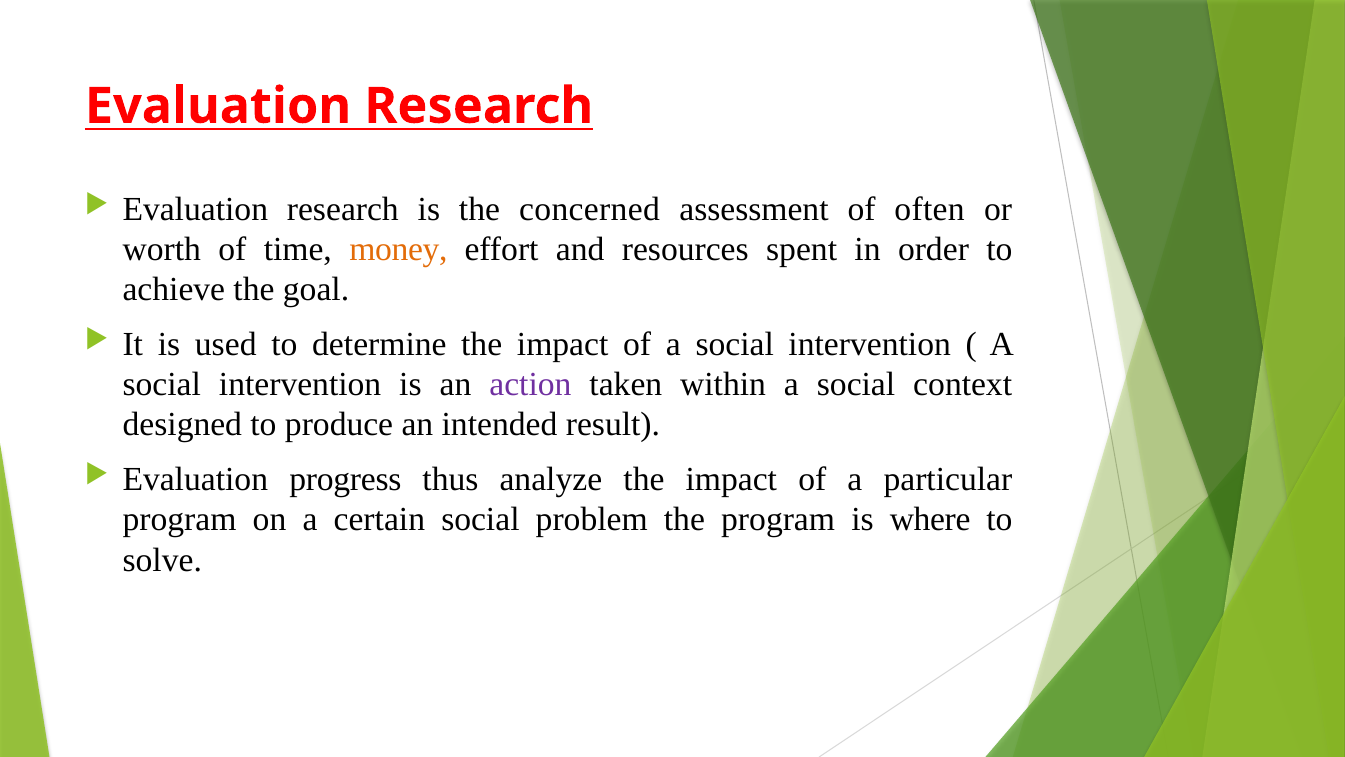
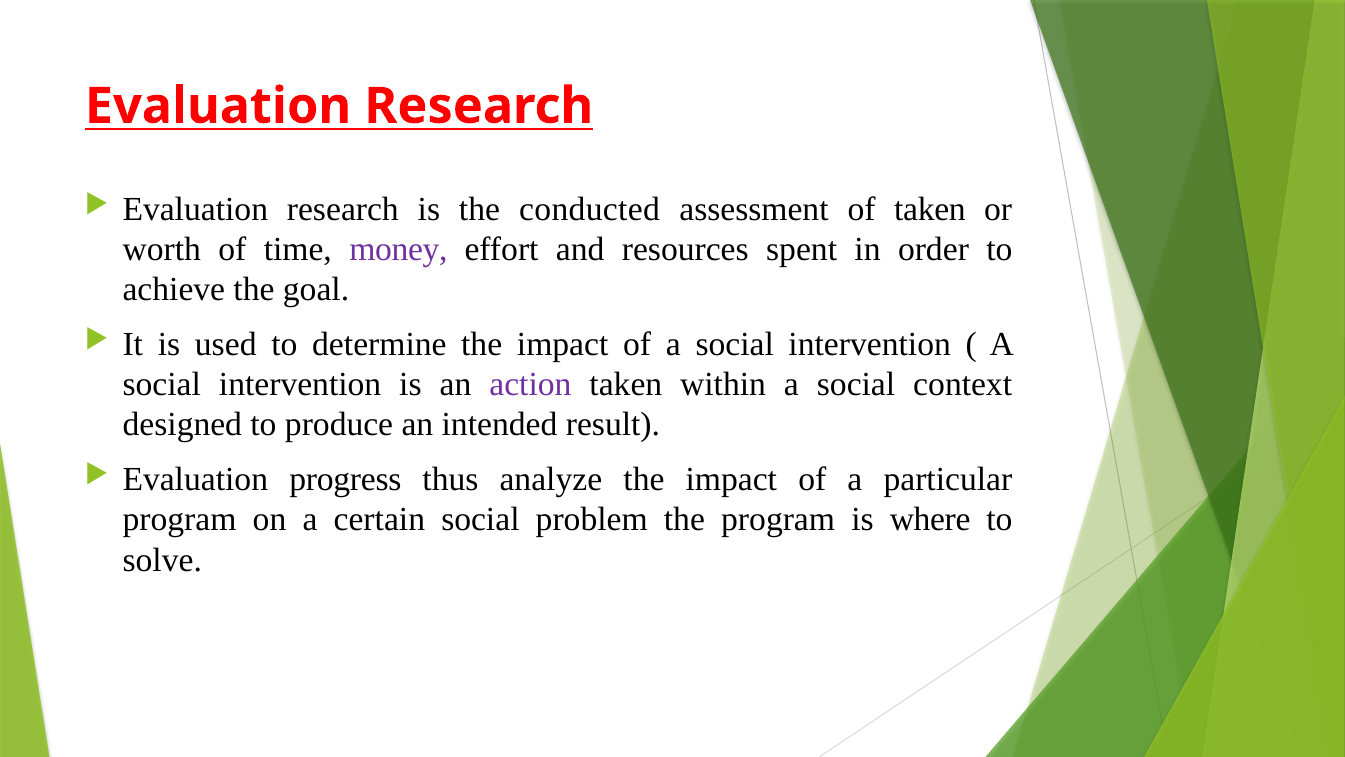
concerned: concerned -> conducted (590, 209)
of often: often -> taken (930, 209)
money colour: orange -> purple (398, 249)
